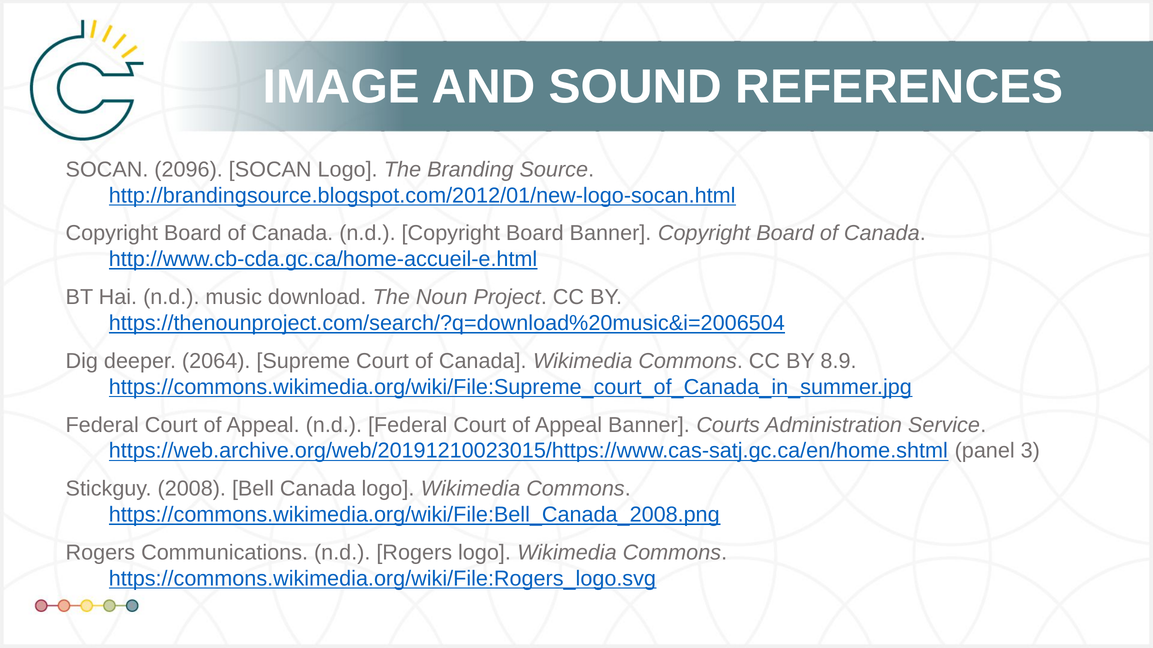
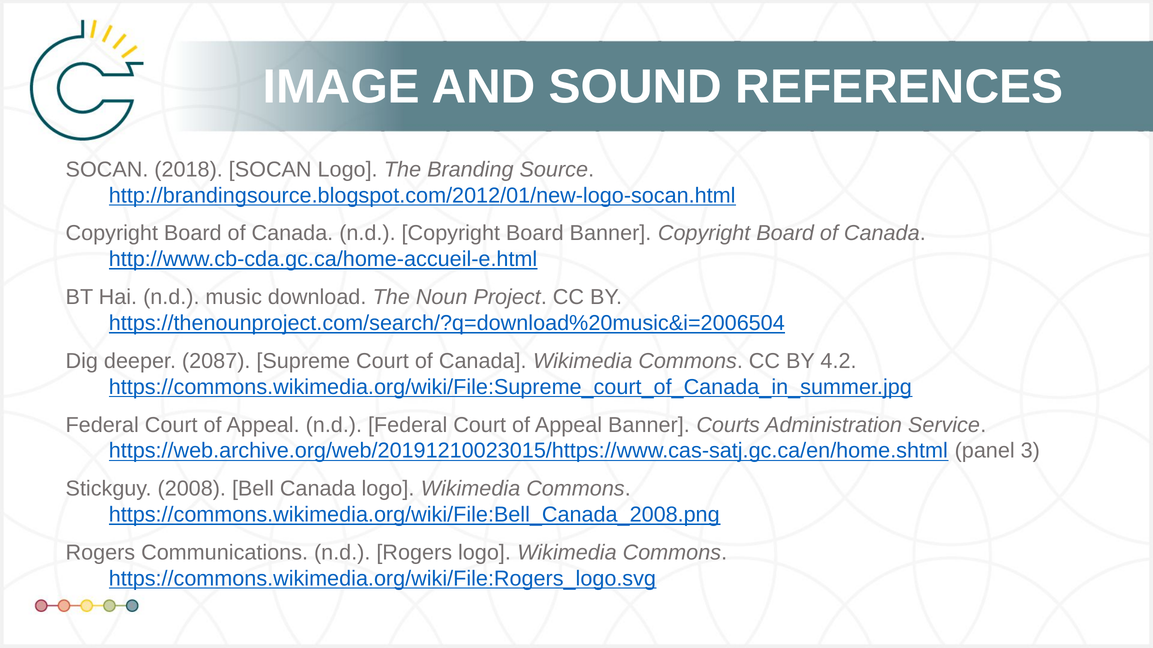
2096: 2096 -> 2018 (189, 170)
2064: 2064 -> 2087 (216, 361)
8.9: 8.9 -> 4.2 (839, 361)
